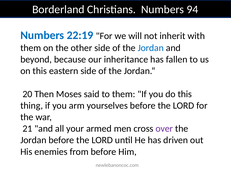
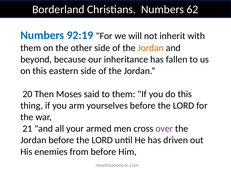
94: 94 -> 62 (192, 10)
22:19: 22:19 -> 92:19 (80, 35)
Jordan colour: blue -> orange (151, 48)
